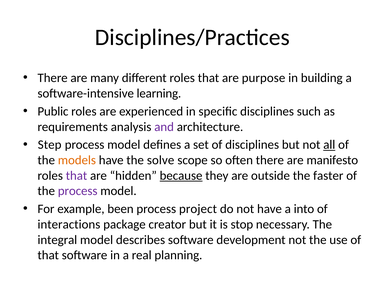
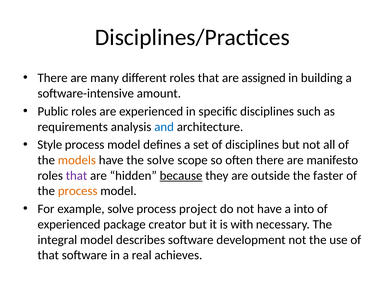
purpose: purpose -> assigned (264, 78)
learning: learning -> amount (159, 93)
and colour: purple -> blue (164, 127)
Step: Step -> Style (50, 145)
all underline: present -> none (329, 145)
process colour: purple -> orange (78, 191)
example been: been -> solve (121, 209)
interactions: interactions -> experienced (69, 224)
stop: stop -> with (242, 224)
planning: planning -> achieves (178, 255)
